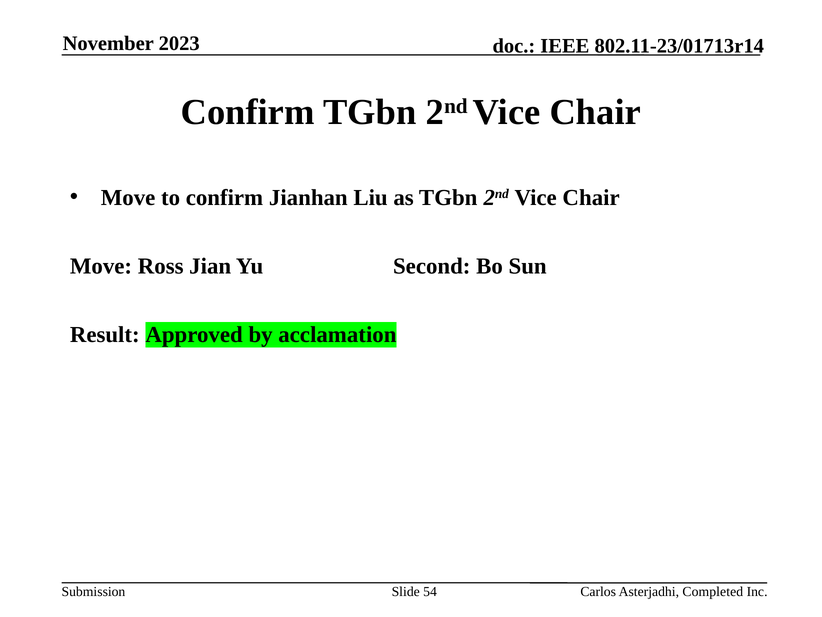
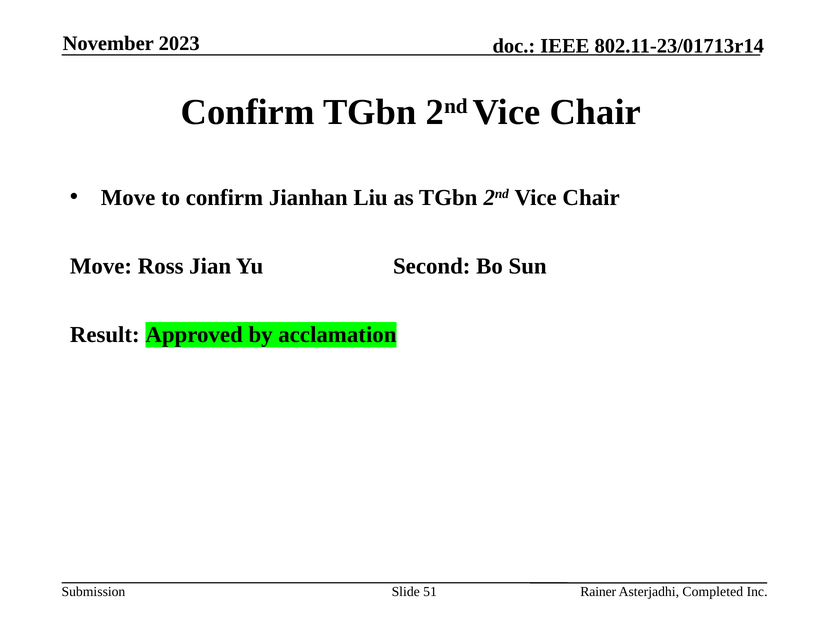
54: 54 -> 51 (430, 591)
Carlos: Carlos -> Rainer (598, 591)
